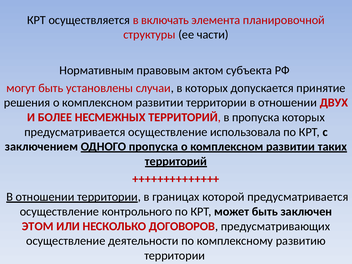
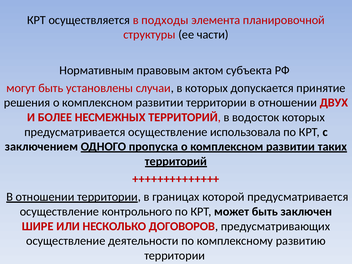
включать: включать -> подходы (165, 20)
в пропуска: пропуска -> водосток (256, 117)
ЭТОМ: ЭТОМ -> ШИРЕ (38, 226)
